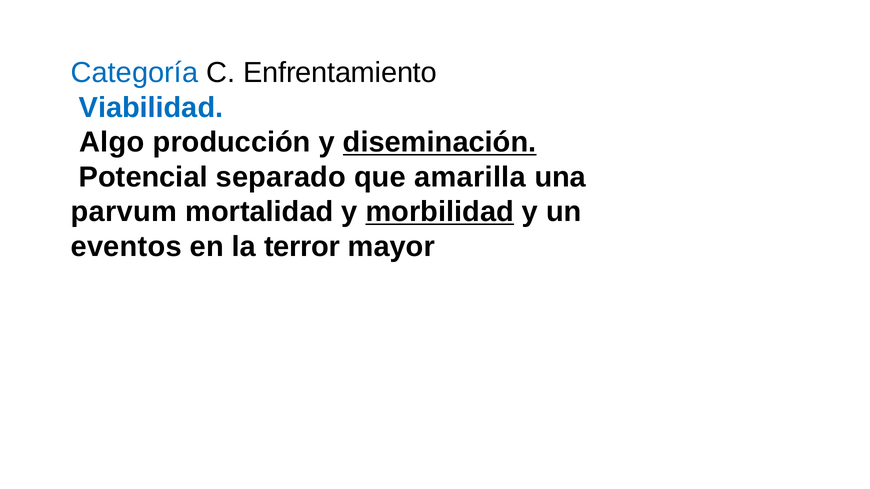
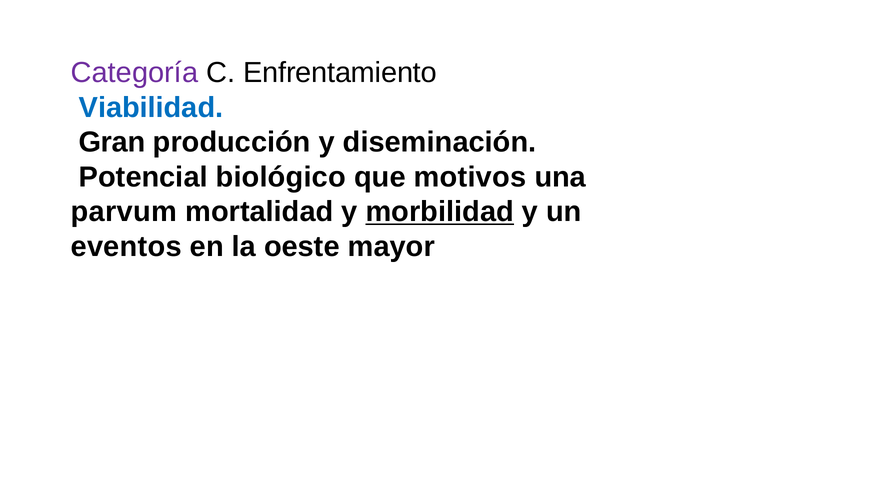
Categoría colour: blue -> purple (134, 73)
Algo: Algo -> Gran (112, 142)
diseminación underline: present -> none (440, 142)
separado: separado -> biológico (281, 177)
amarilla: amarilla -> motivos (470, 177)
terror: terror -> oeste (302, 247)
